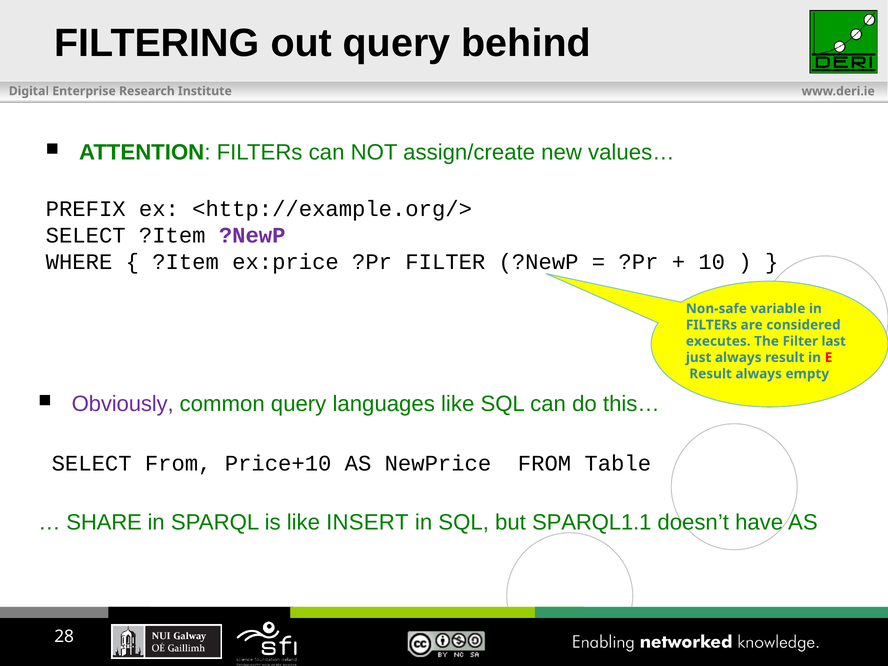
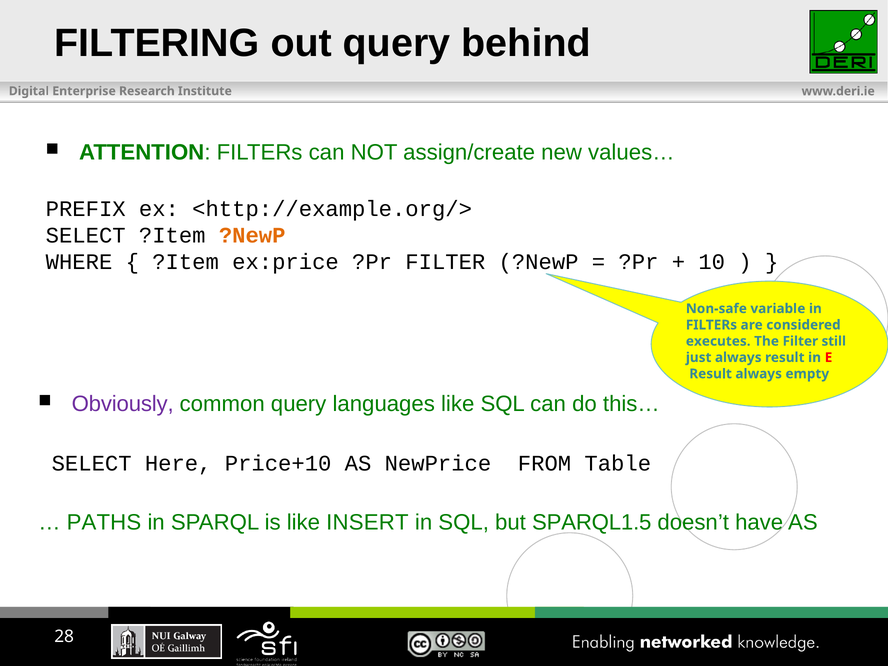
?NewP colour: purple -> orange (252, 235)
last: last -> still (834, 341)
SELECT From: From -> Here (178, 463)
SHARE: SHARE -> PATHS (104, 523)
SPARQL1.1: SPARQL1.1 -> SPARQL1.5 (592, 523)
